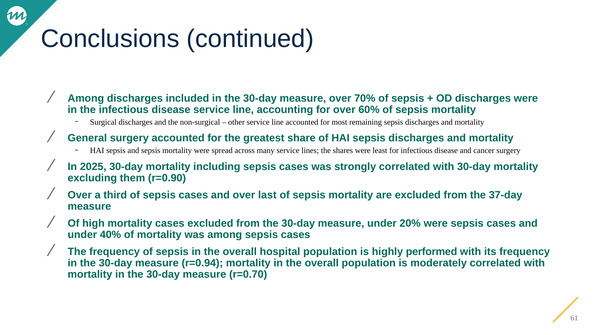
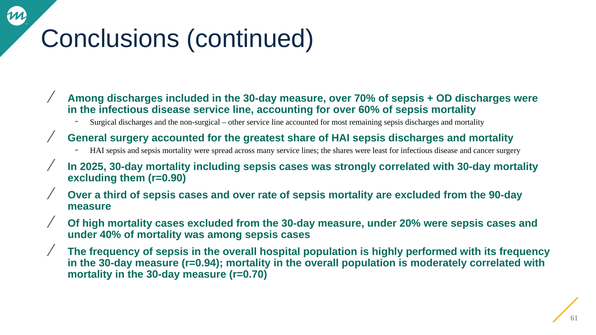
last: last -> rate (267, 195)
37-day: 37-day -> 90-day (506, 195)
